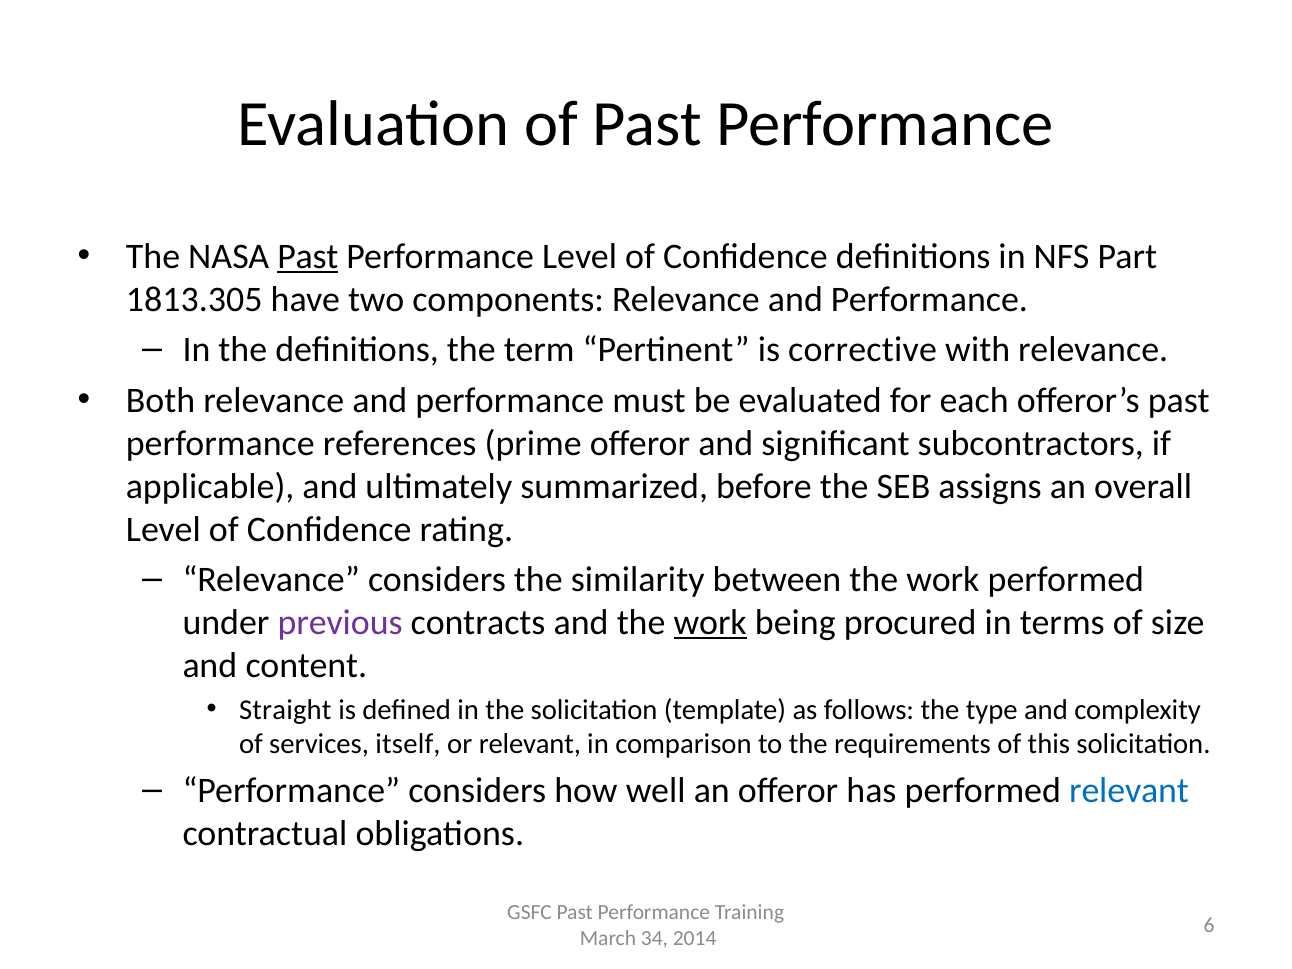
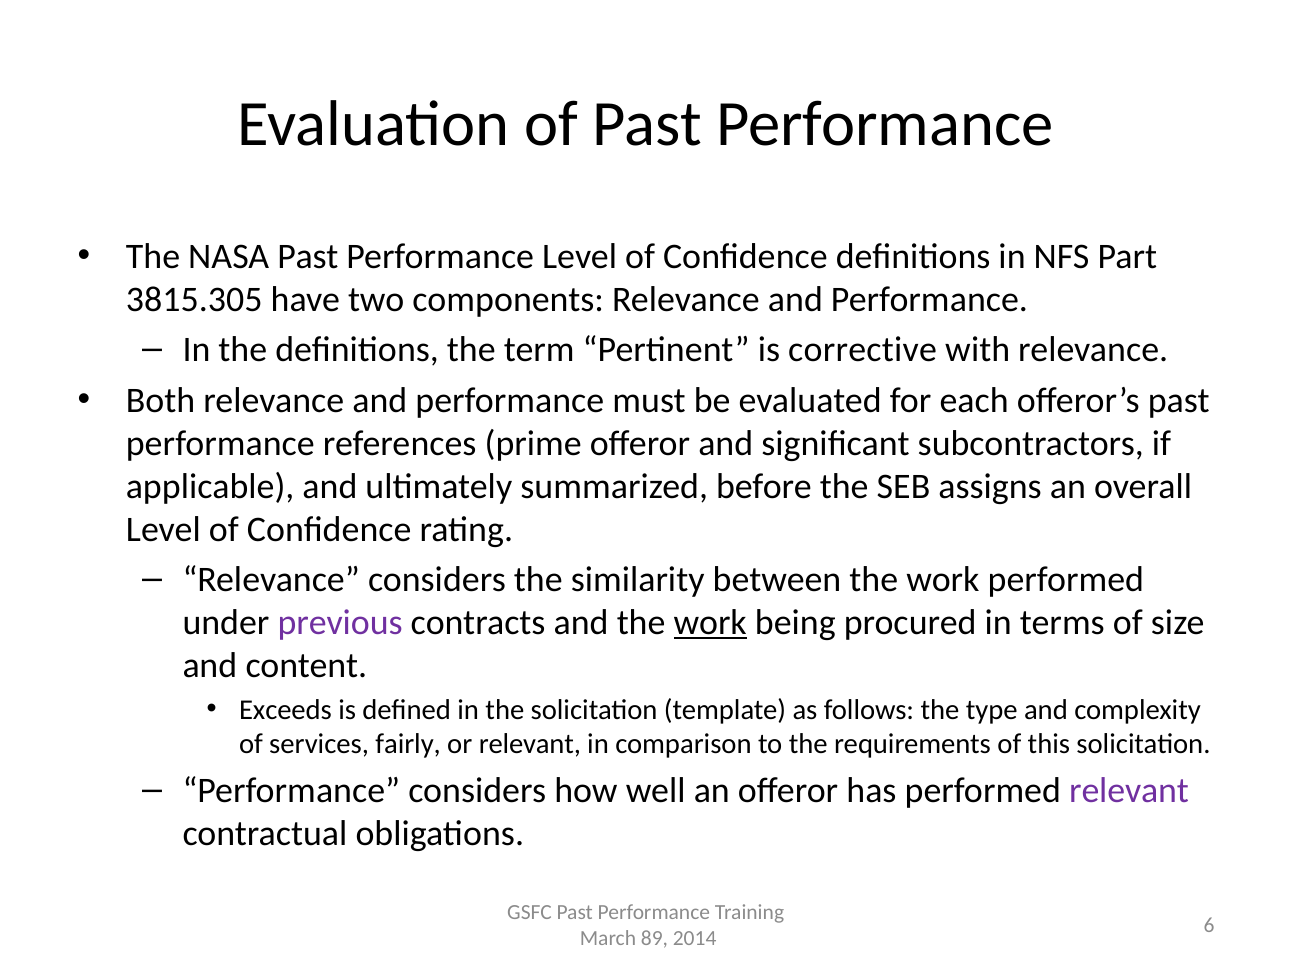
Past underline: present -> none (308, 257)
1813.305: 1813.305 -> 3815.305 (194, 300)
Straight: Straight -> Exceeds (285, 710)
itself: itself -> fairly (408, 744)
relevant colour: blue -> purple (1129, 791)
34: 34 -> 89 (655, 938)
